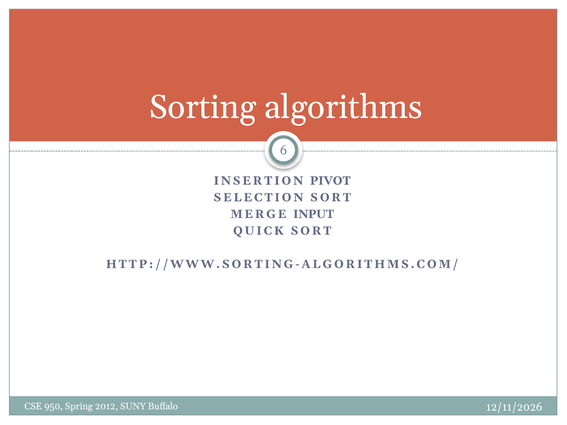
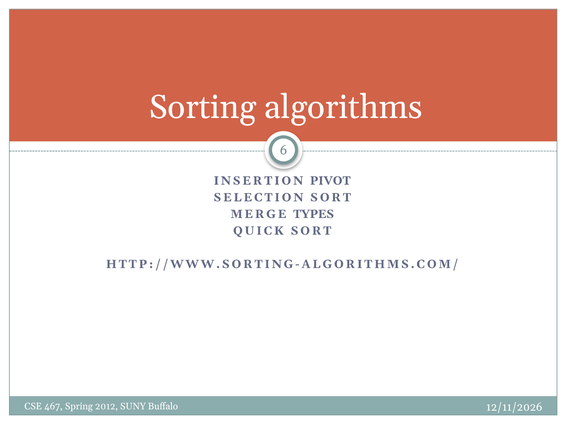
INPUT: INPUT -> TYPES (314, 214)
950: 950 -> 467 (53, 407)
